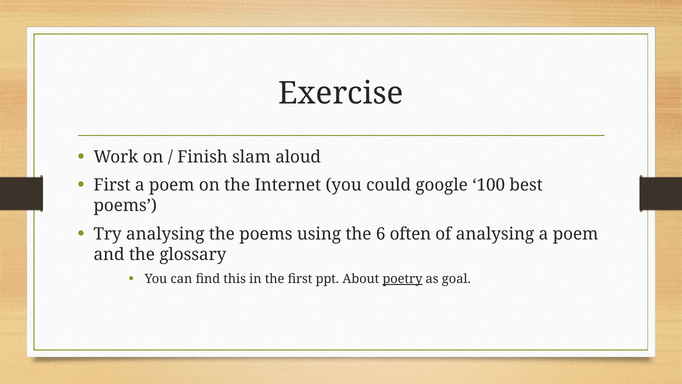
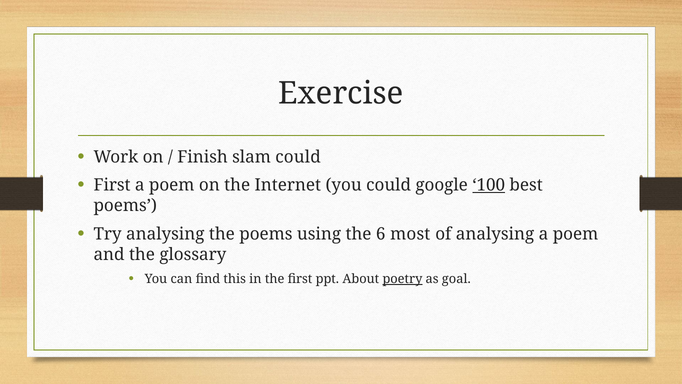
slam aloud: aloud -> could (298, 157)
100 underline: none -> present (489, 185)
often: often -> most (410, 234)
